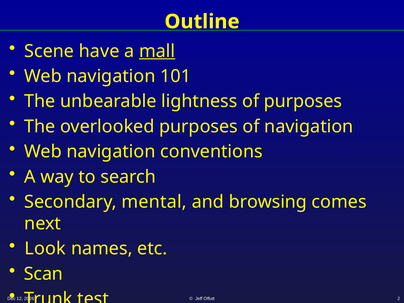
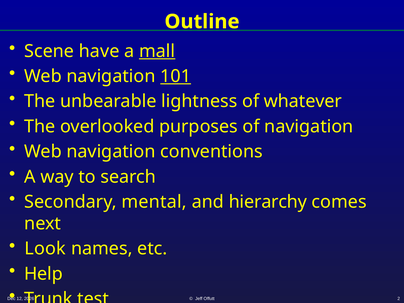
101 underline: none -> present (176, 76)
of purposes: purposes -> whatever (303, 101)
browsing: browsing -> hierarchy (268, 202)
Scan: Scan -> Help (43, 274)
